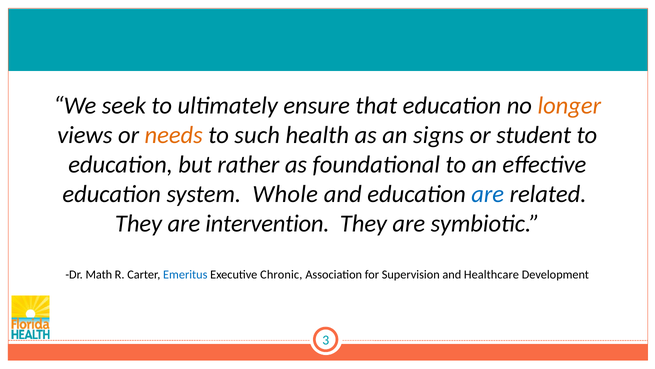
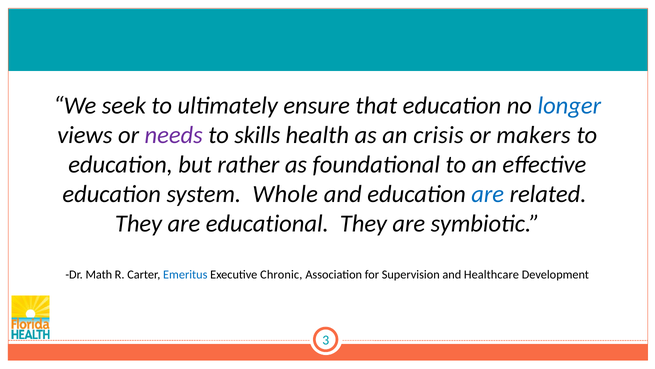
longer colour: orange -> blue (569, 106)
needs colour: orange -> purple (174, 135)
such: such -> skills (257, 135)
signs: signs -> crisis (438, 135)
student: student -> makers (534, 135)
intervention: intervention -> educational (267, 224)
